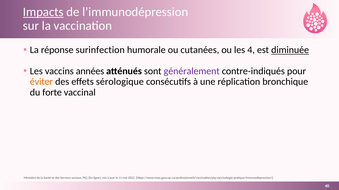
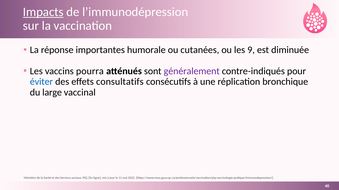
surinfection: surinfection -> importantes (100, 50)
4: 4 -> 9 (251, 50)
diminuée underline: present -> none (290, 50)
années: années -> pourra (90, 71)
éviter colour: orange -> blue (41, 82)
sérologique: sérologique -> consultatifs (120, 82)
forte: forte -> large (52, 93)
